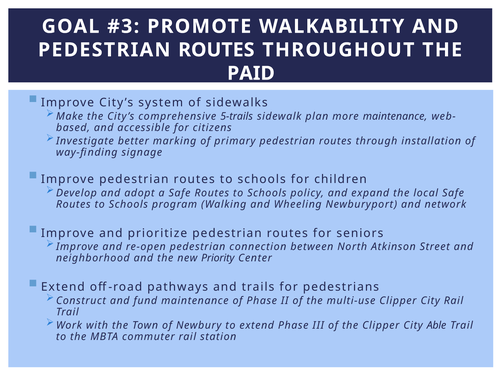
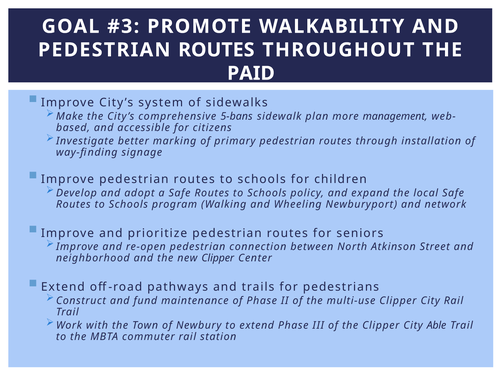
5-trails: 5-trails -> 5-bans (237, 116)
more maintenance: maintenance -> management (395, 116)
new Priority: Priority -> Clipper (218, 258)
